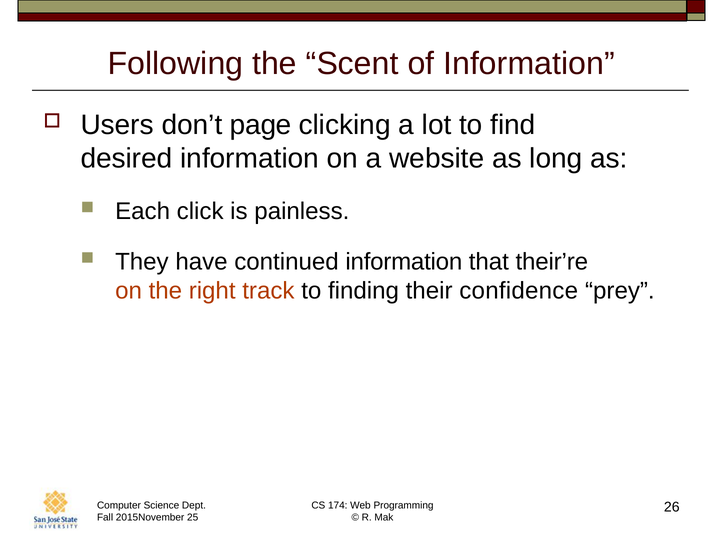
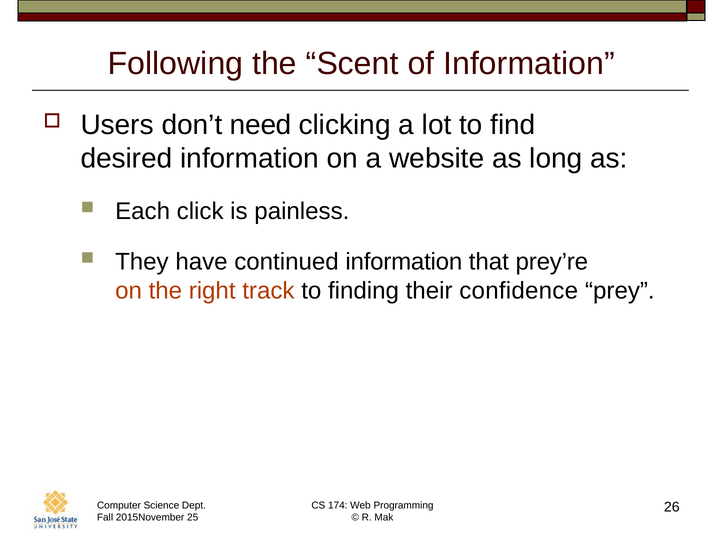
page: page -> need (261, 125)
their’re: their’re -> prey’re (552, 262)
